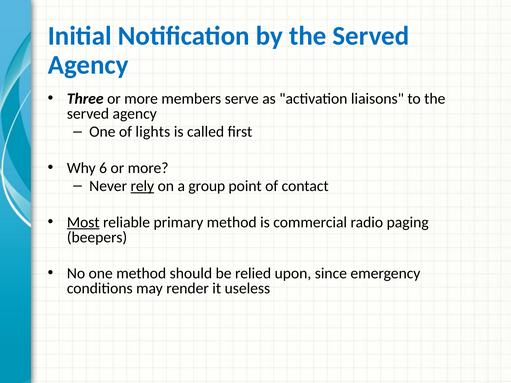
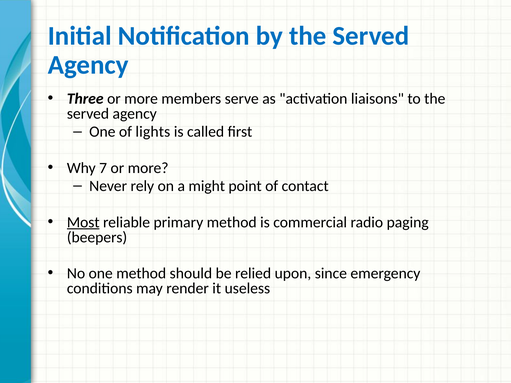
6: 6 -> 7 (103, 168)
rely underline: present -> none (142, 186)
group: group -> might (207, 186)
